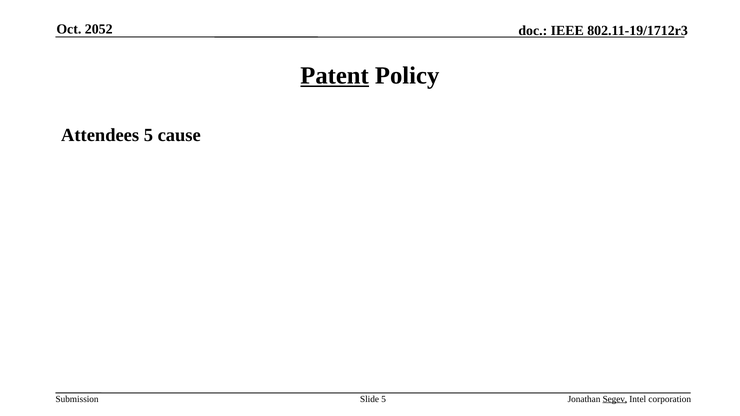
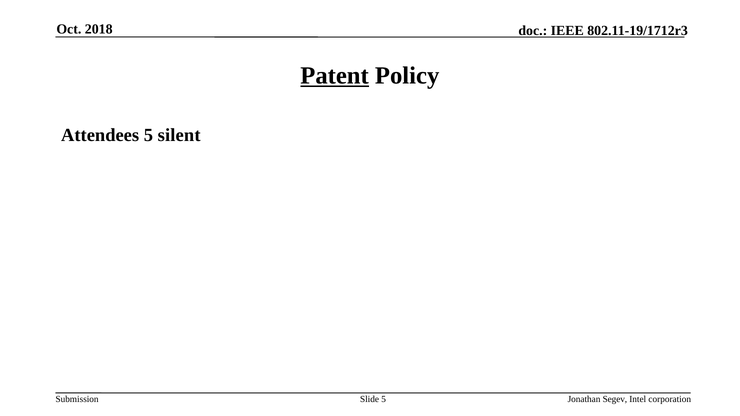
2052: 2052 -> 2018 (99, 29)
cause: cause -> silent (179, 135)
Segev underline: present -> none (615, 399)
